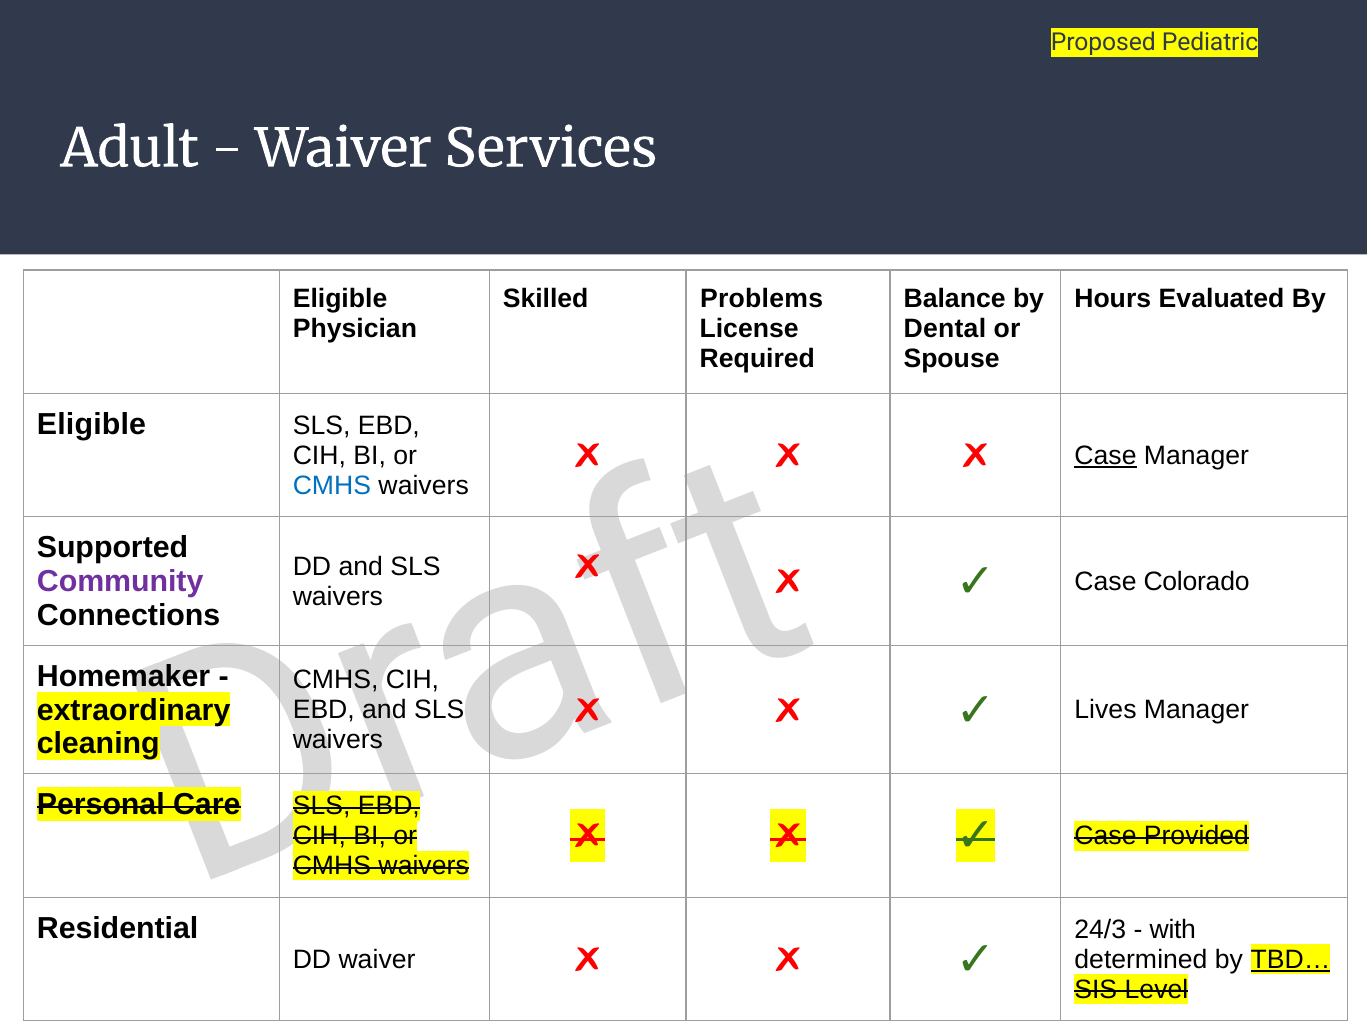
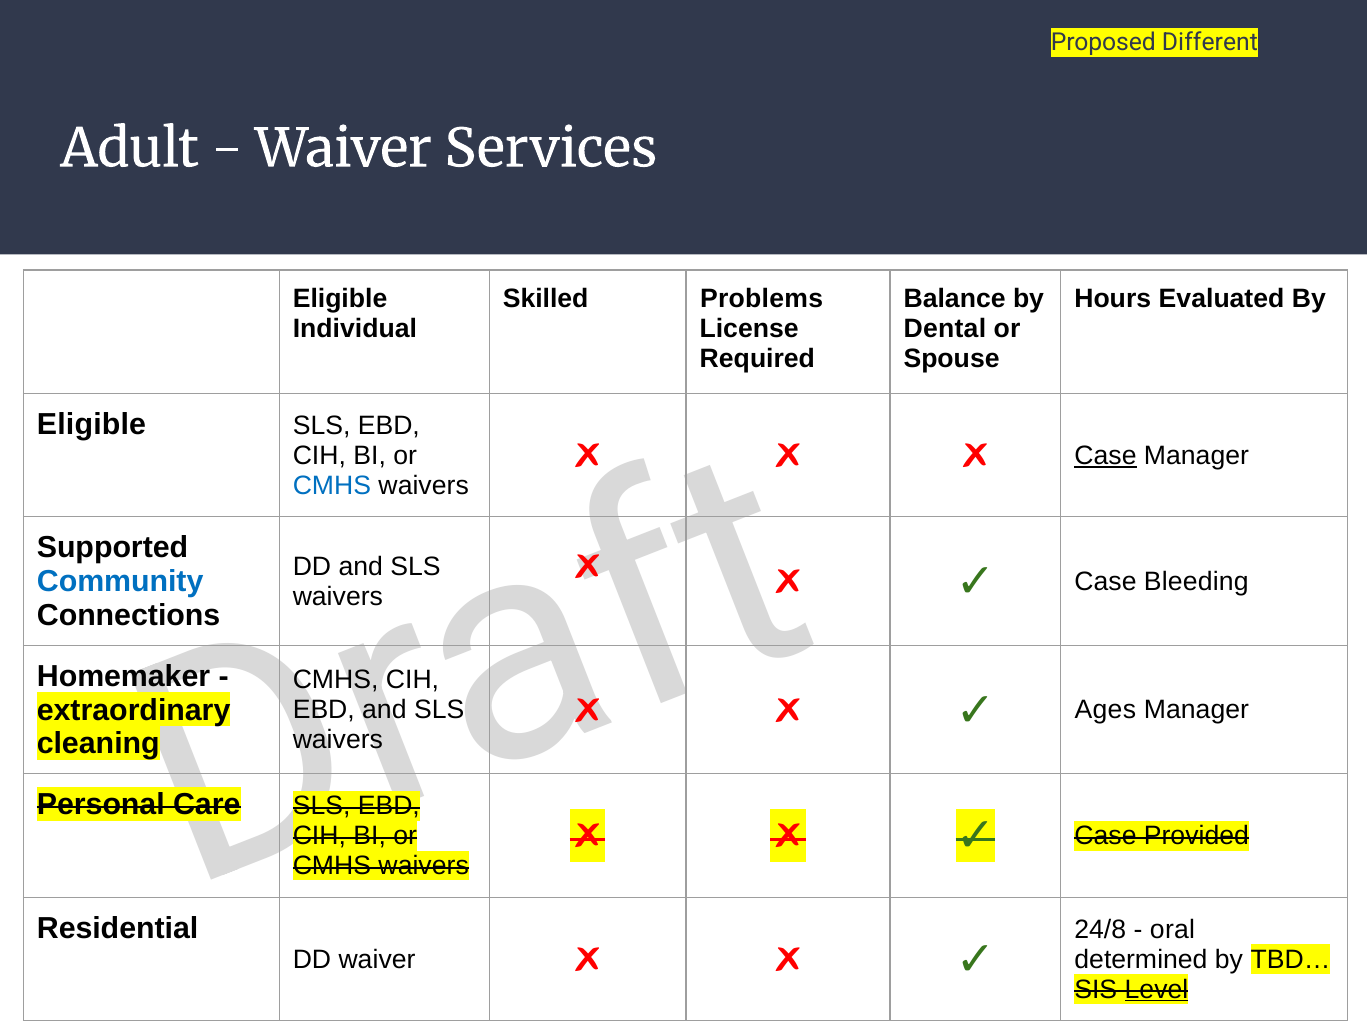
Pediatric: Pediatric -> Different (1210, 42)
Physician: Physician -> Individual (355, 329)
Colorado: Colorado -> Bleeding (1196, 582)
Community colour: purple -> blue (120, 582)
Lives: Lives -> Ages (1105, 710)
24/3: 24/3 -> 24/8 (1100, 930)
with: with -> oral (1173, 930)
TBD… underline: present -> none (1290, 960)
Level underline: none -> present (1156, 990)
